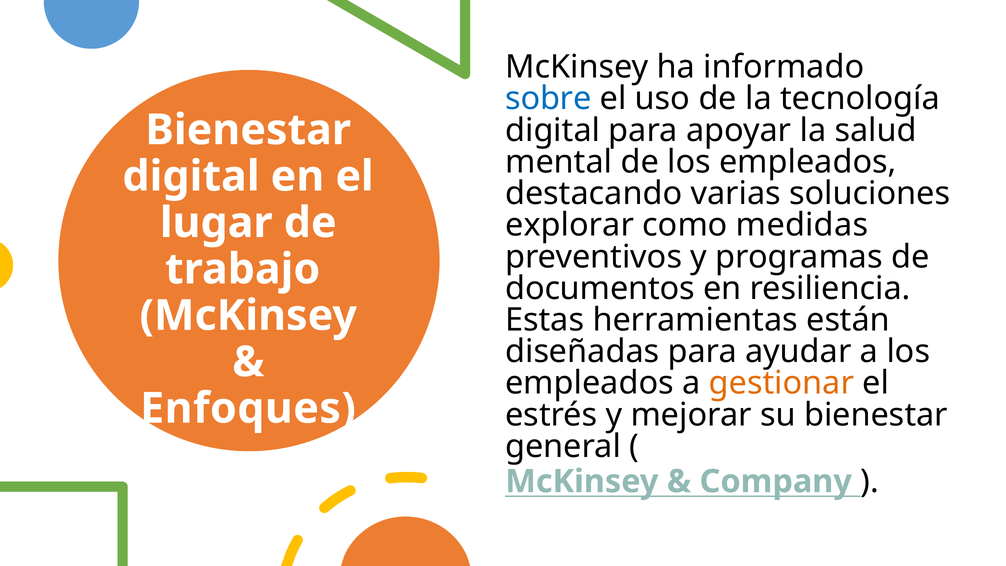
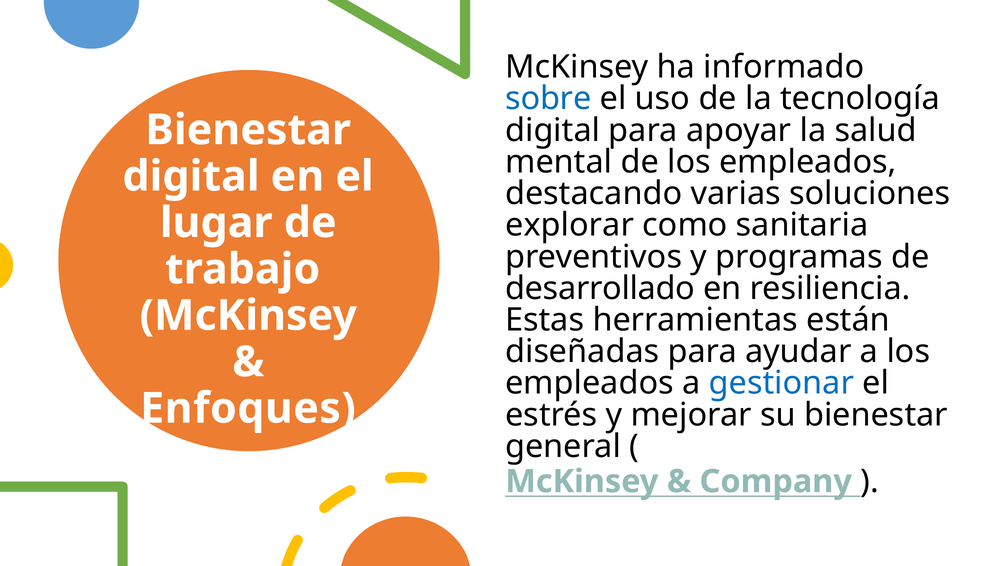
medidas: medidas -> sanitaria (802, 225)
documentos: documentos -> desarrollado (600, 288)
gestionar colour: orange -> blue (781, 383)
